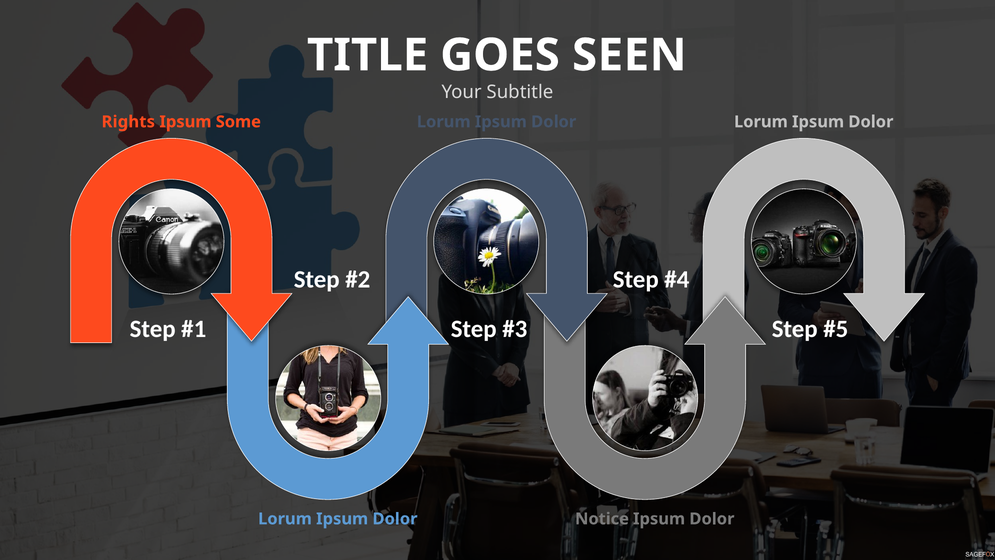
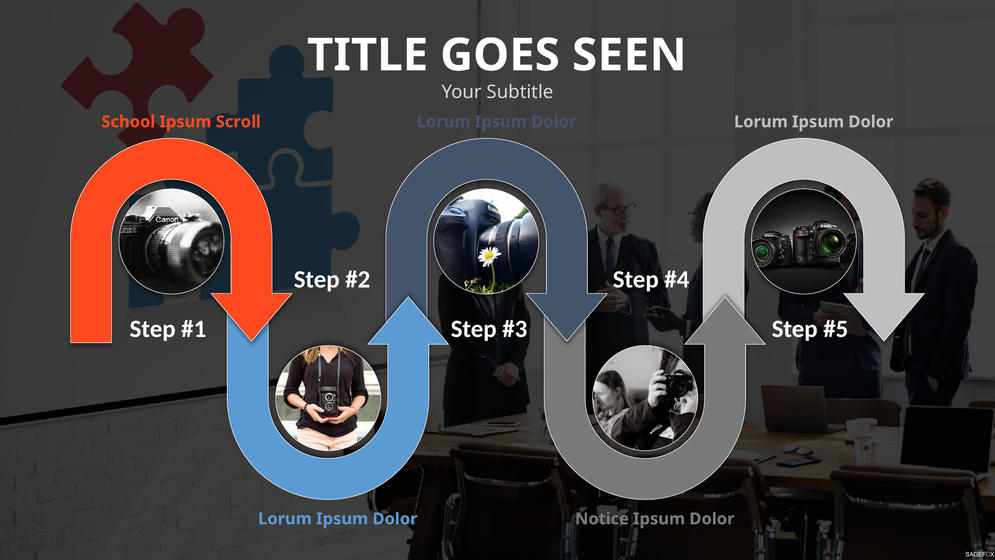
Rights: Rights -> School (128, 122)
Some: Some -> Scroll (238, 122)
